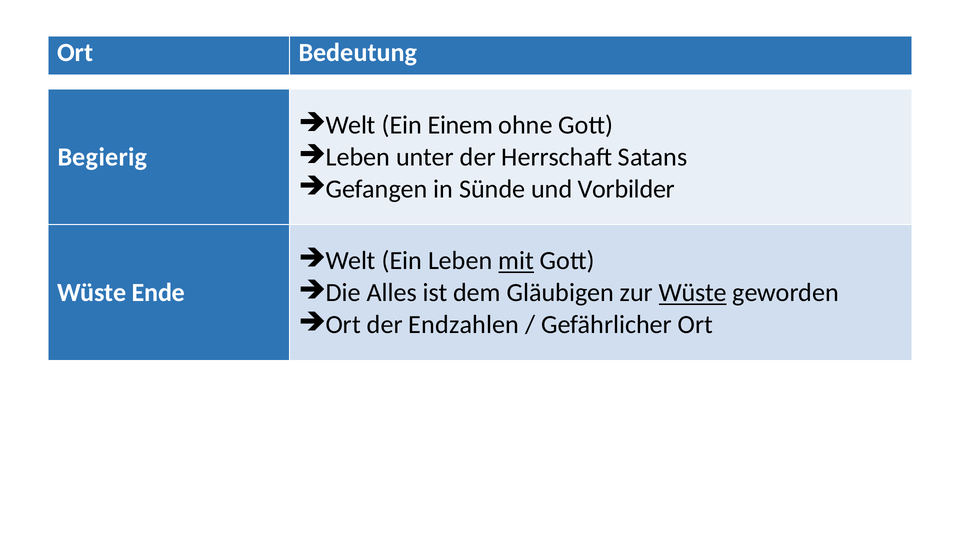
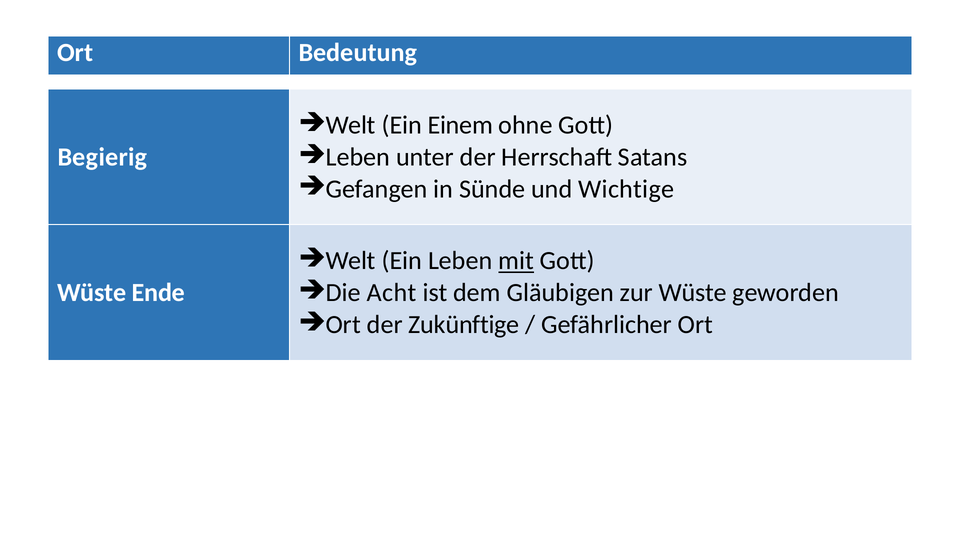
Vorbilder: Vorbilder -> Wichtige (626, 189)
Alles: Alles -> Acht (392, 293)
Wüste underline: present -> none (693, 293)
Endzahlen: Endzahlen -> Zukünftige (464, 325)
